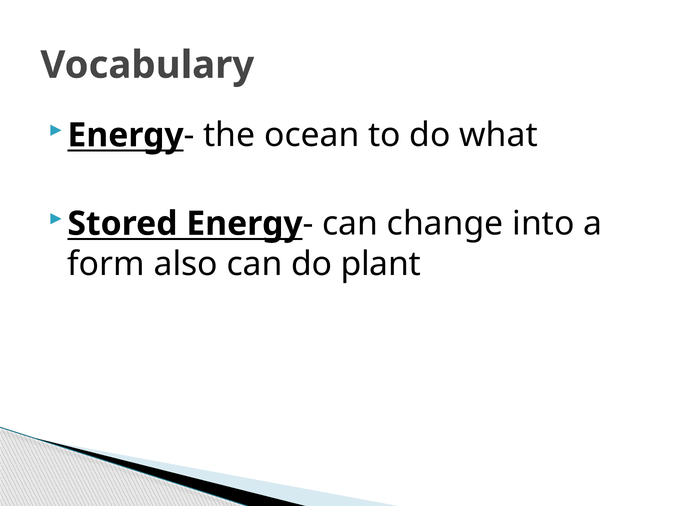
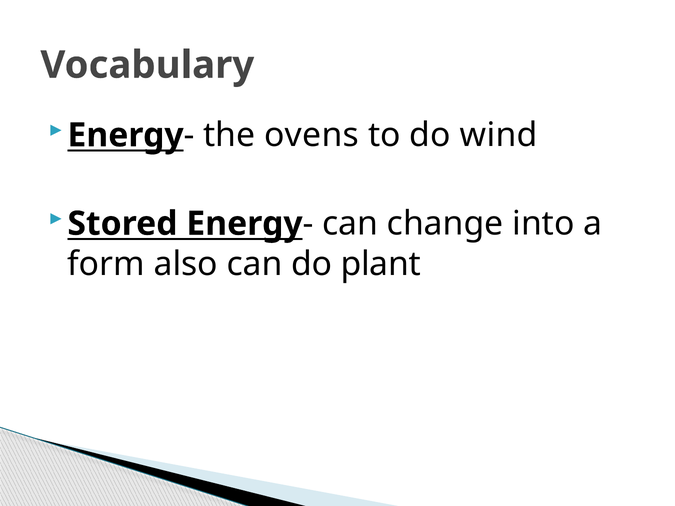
ocean: ocean -> ovens (312, 135)
what: what -> wind (499, 135)
